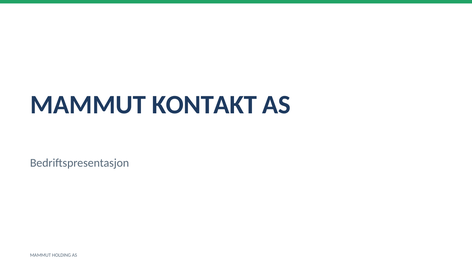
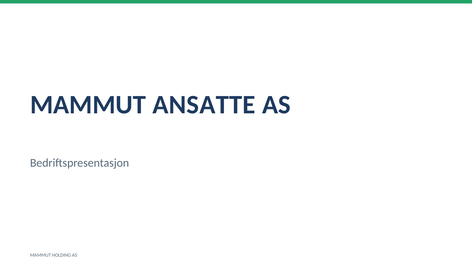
KONTAKT: KONTAKT -> ANSATTE (204, 105)
